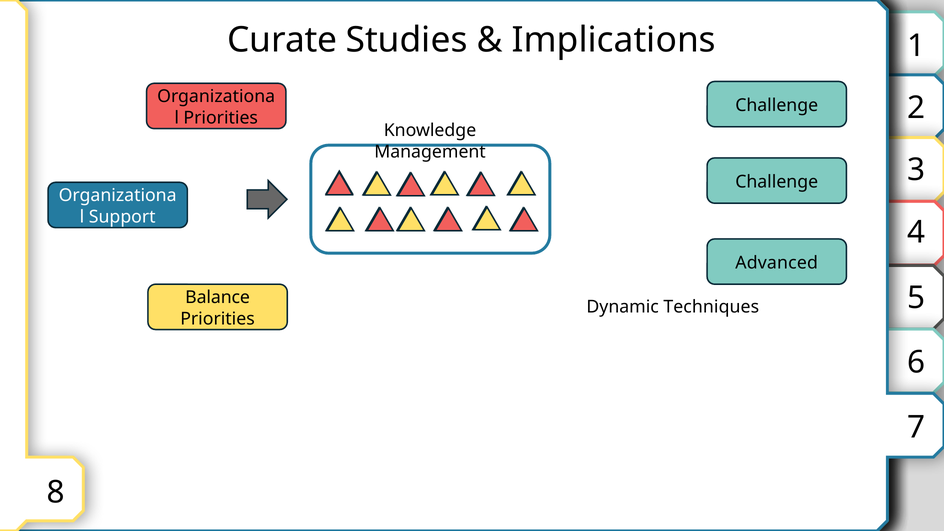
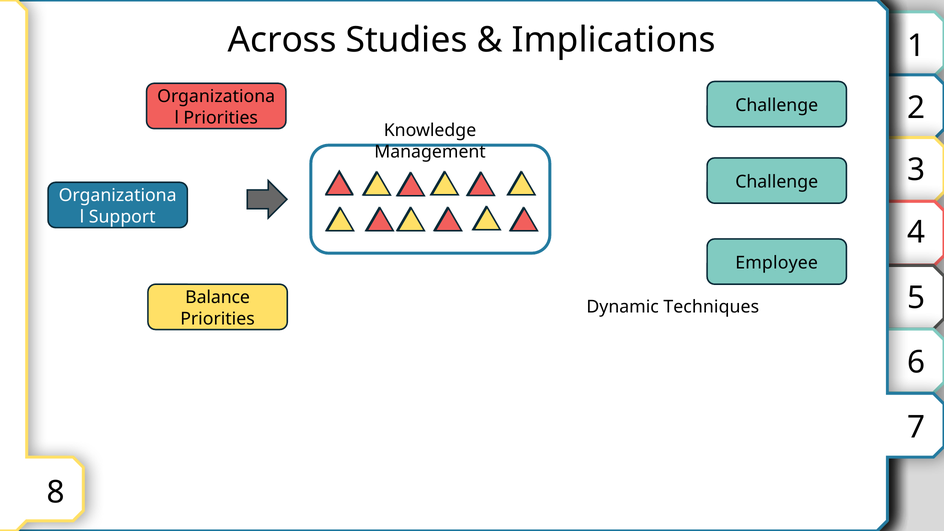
Curate: Curate -> Across (282, 40)
Advanced: Advanced -> Employee (777, 263)
